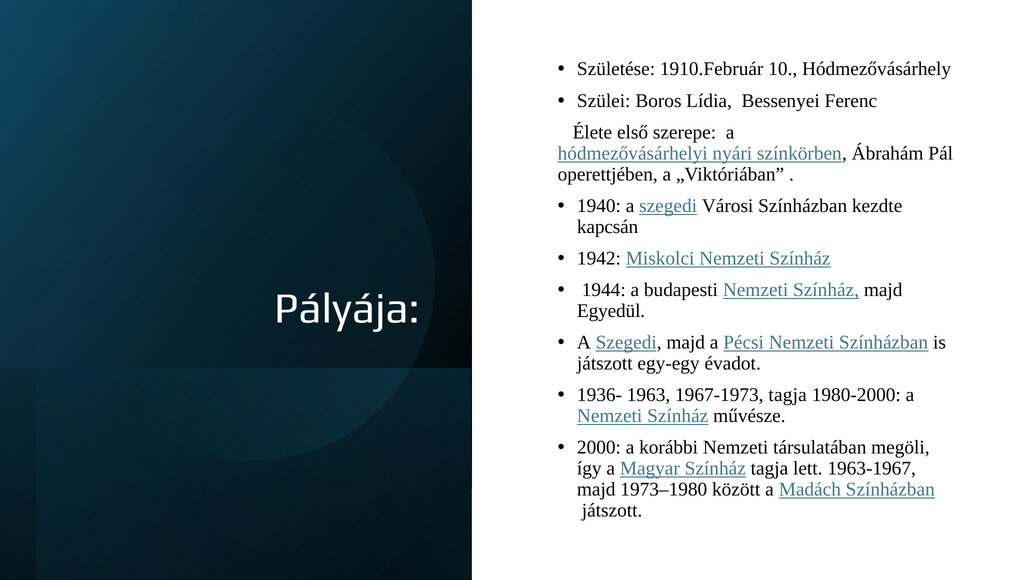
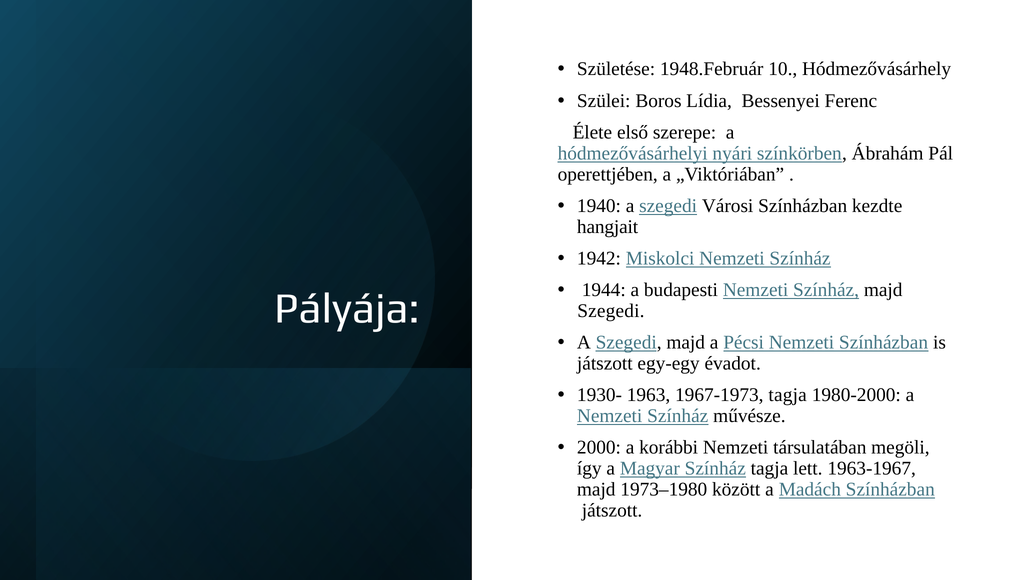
1910.Február: 1910.Február -> 1948.Február (712, 69)
kapcsán: kapcsán -> hangjait (608, 227)
Egyedül: Egyedül -> Szegedi (611, 311)
1936-: 1936- -> 1930- (600, 395)
